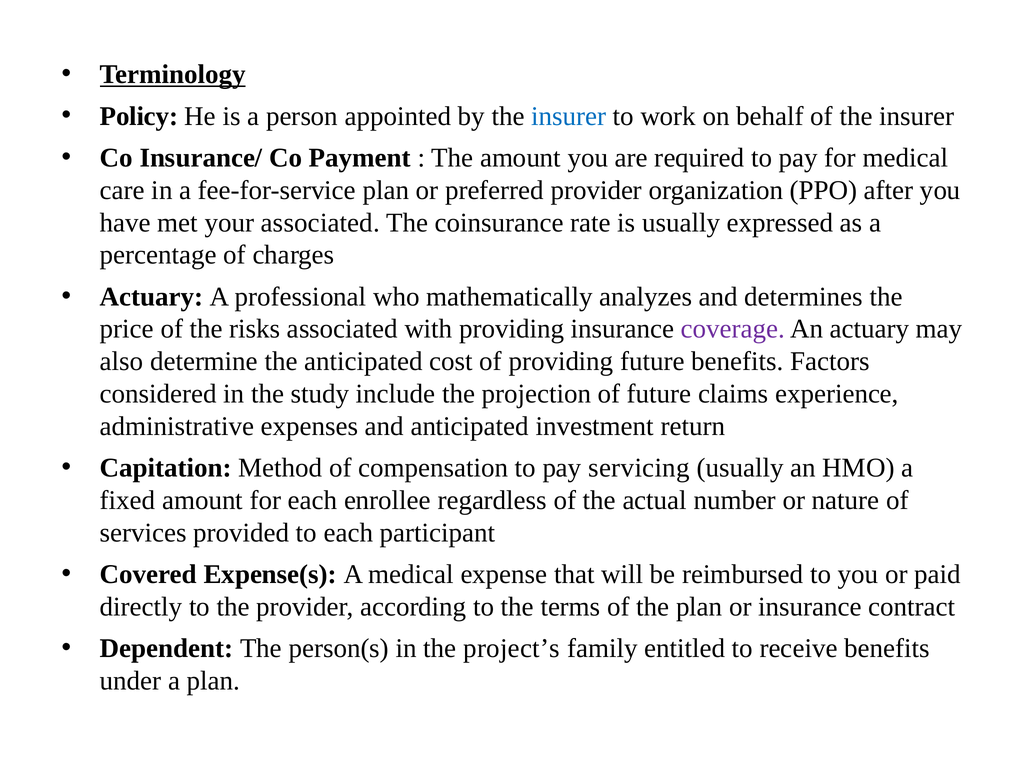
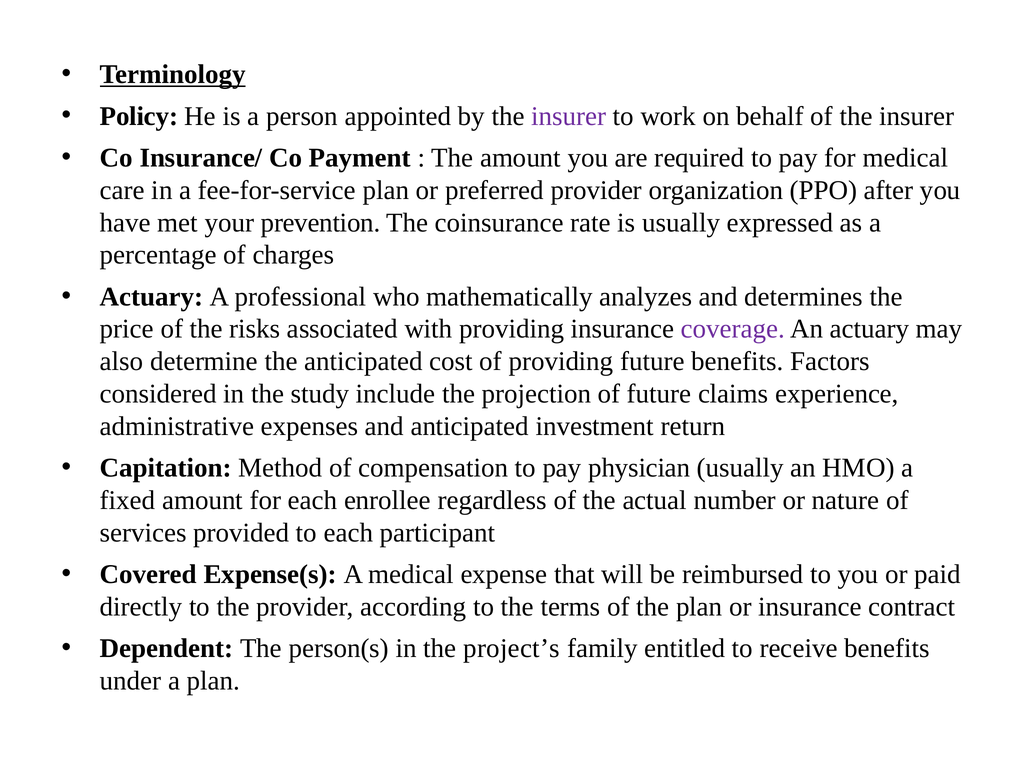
insurer colour: blue -> purple (569, 116)
your associated: associated -> prevention (321, 223)
servicing: servicing -> physician (639, 468)
